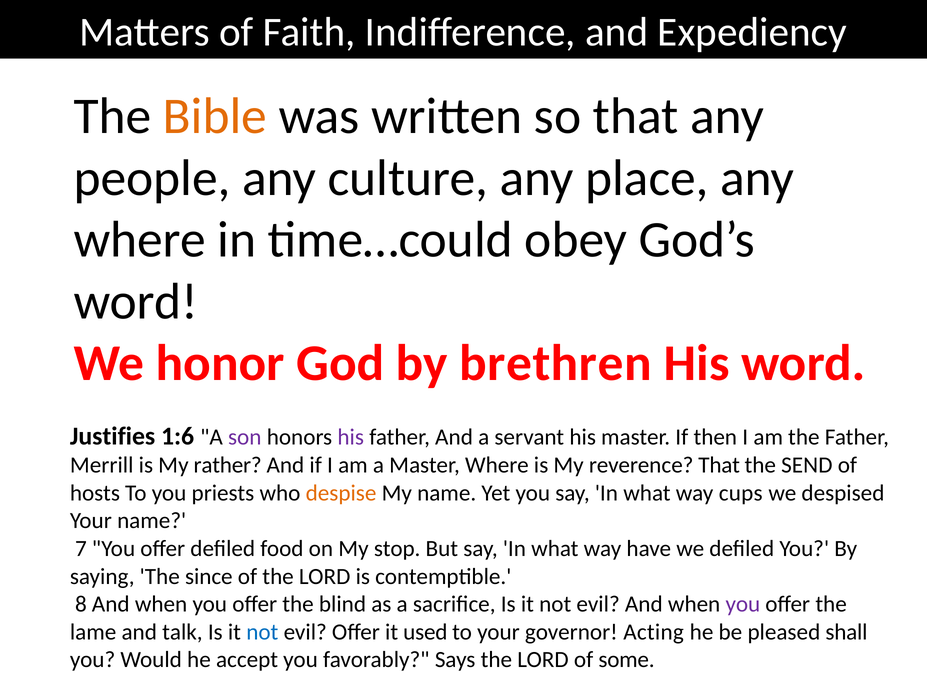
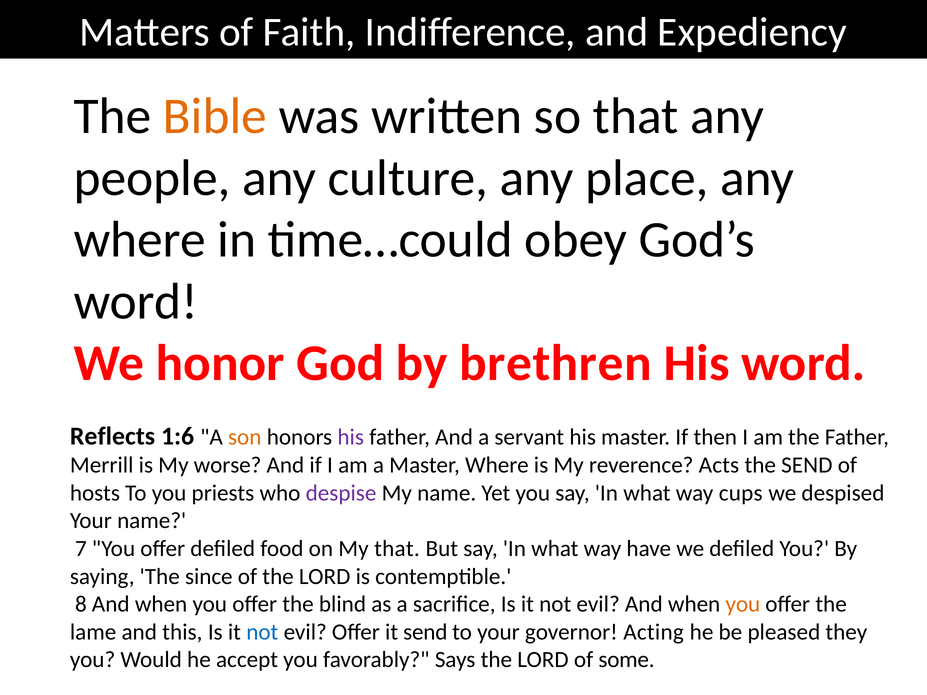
Justifies: Justifies -> Reflects (113, 436)
son colour: purple -> orange (245, 437)
rather: rather -> worse (228, 465)
reverence That: That -> Acts (719, 465)
despise colour: orange -> purple (341, 493)
My stop: stop -> that (397, 549)
you colour: purple -> orange (743, 604)
talk: talk -> this (182, 632)
it used: used -> send (425, 632)
shall: shall -> they (846, 632)
